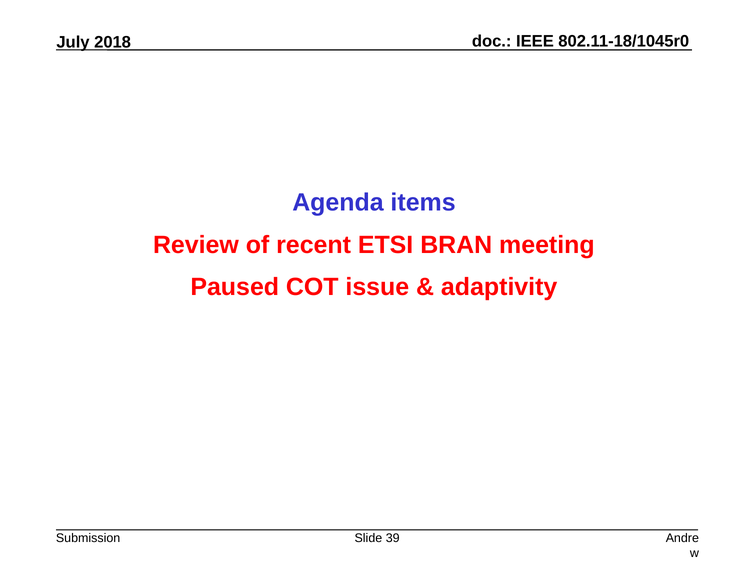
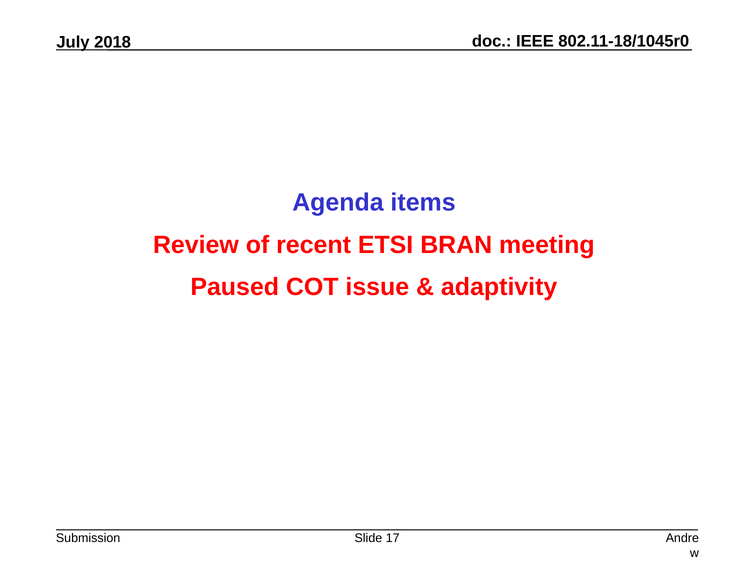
39: 39 -> 17 (393, 538)
